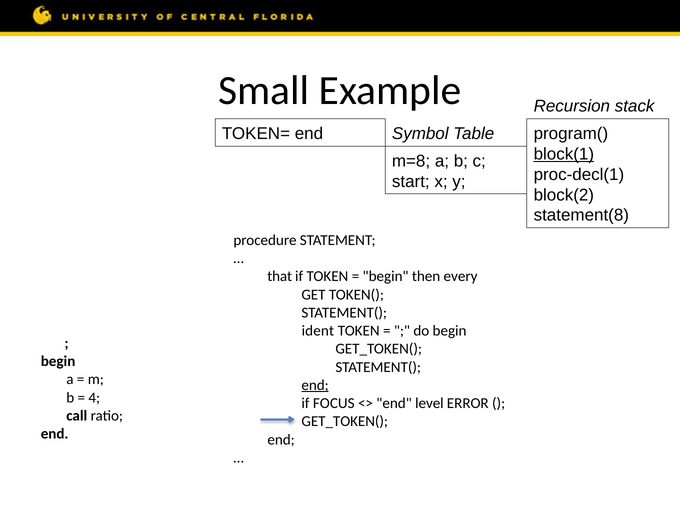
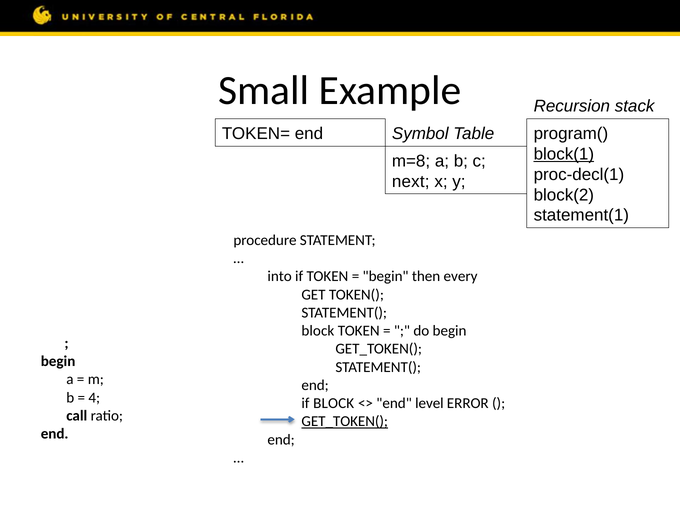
start: start -> next (411, 182)
statement(8: statement(8 -> statement(1 (581, 215)
that: that -> into (280, 276)
ident: ident -> block (318, 331)
end underline: present -> none (315, 385)
if FOCUS: FOCUS -> BLOCK (334, 403)
GET_TOKEN( underline: none -> present (345, 421)
